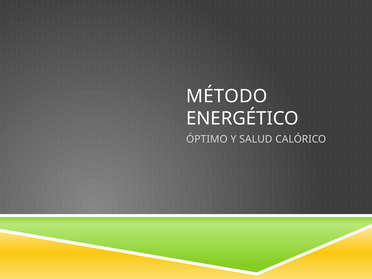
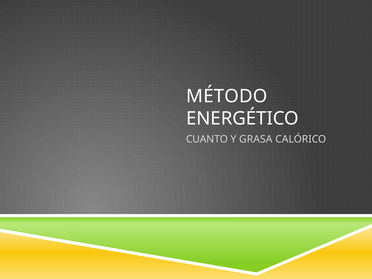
ÓPTIMO: ÓPTIMO -> CUANTO (207, 139)
SALUD: SALUD -> GRASA (256, 139)
